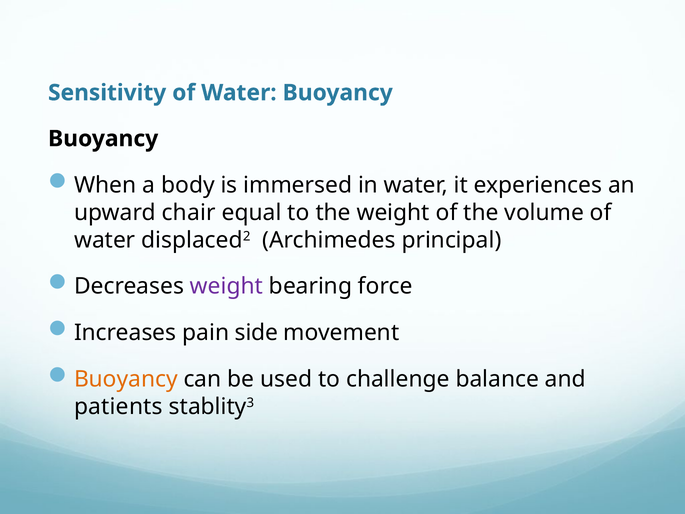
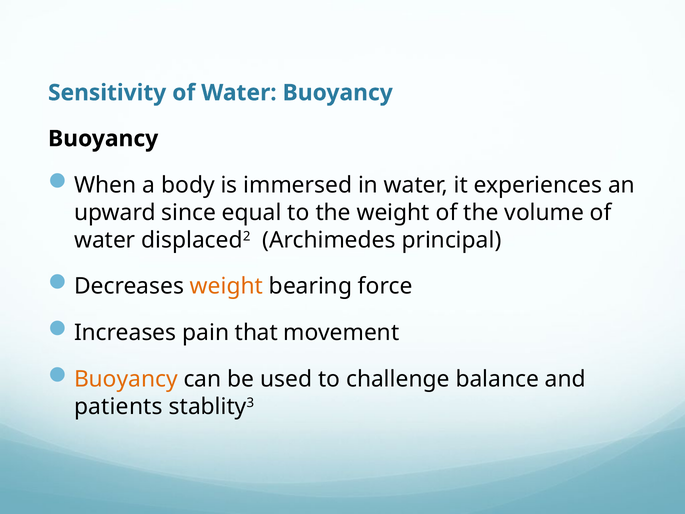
chair: chair -> since (189, 212)
weight colour: purple -> orange (226, 286)
side: side -> that (256, 333)
